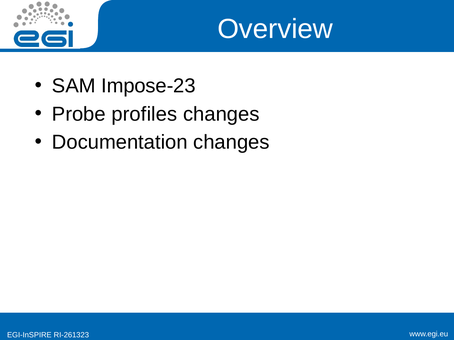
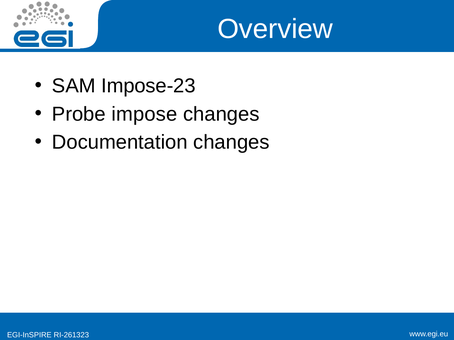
profiles: profiles -> impose (144, 114)
